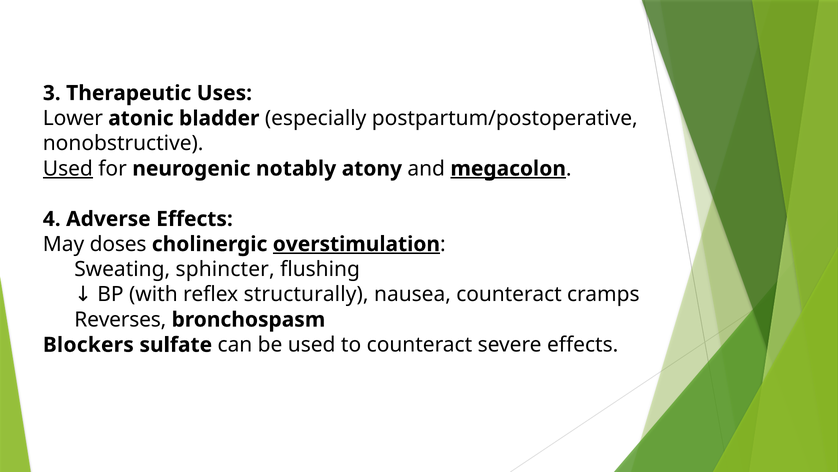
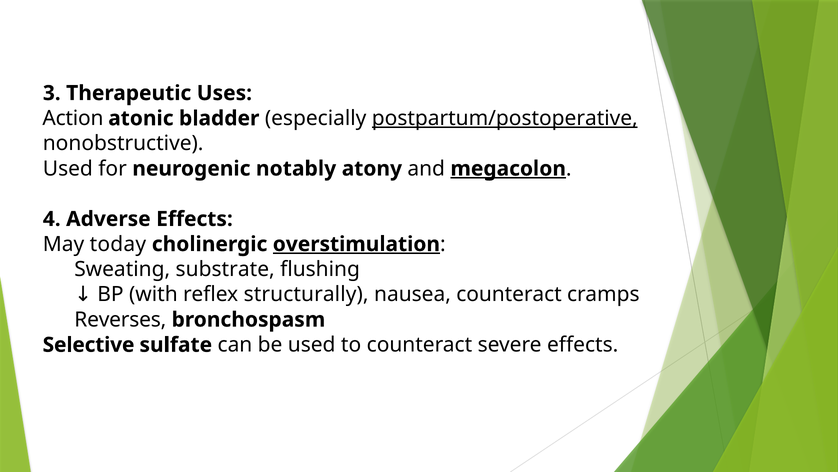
Lower: Lower -> Action (73, 118)
postpartum/postoperative underline: none -> present (505, 118)
Used underline: present -> none (68, 168)
doses: doses -> today (118, 244)
sphincter: sphincter -> substrate (225, 269)
Blockers: Blockers -> Selective (89, 344)
